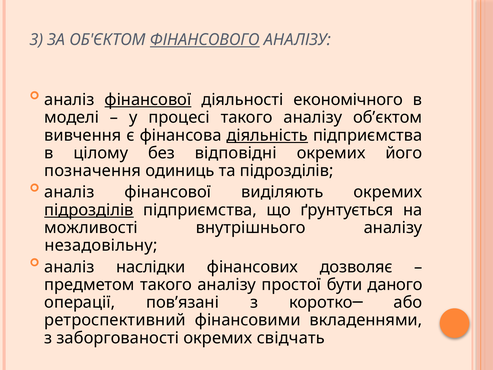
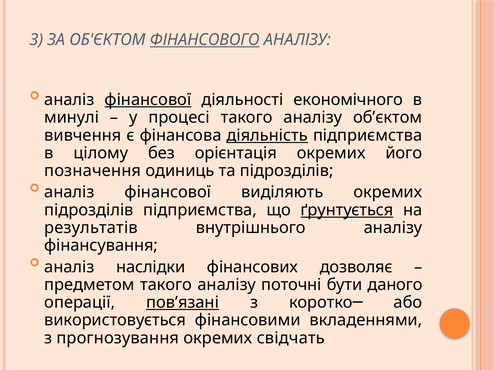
моделі: моделі -> минулі (72, 117)
відповідні: відповідні -> орієнтація (236, 153)
підрозділів underline: present -> none (89, 210)
ґрунтується underline: none -> present (347, 210)
можливості: можливості -> результатів (91, 228)
незадовільну: незадовільну -> фінансування (101, 245)
простої: простої -> поточні (291, 284)
пов’язані underline: none -> present (183, 302)
ретроспективний: ретроспективний -> використовується (115, 320)
заборгованості: заборгованості -> прогнозування (118, 338)
